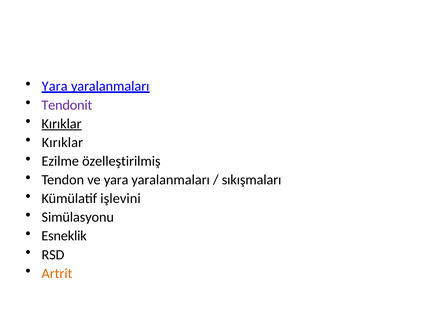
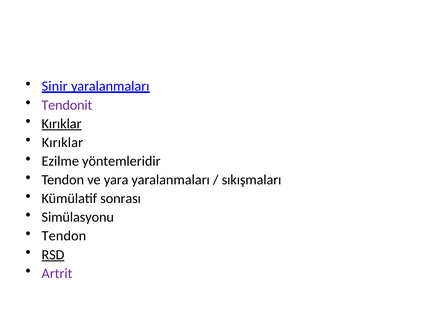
Yara: Yara -> Sinir (55, 86)
özelleştirilmiş: özelleştirilmiş -> yöntemleridir (121, 161)
işlevini: işlevini -> sonrası (121, 199)
Esneklik: Esneklik -> Tendon (64, 236)
RSD underline: none -> present (53, 255)
Artrit colour: orange -> purple (57, 274)
